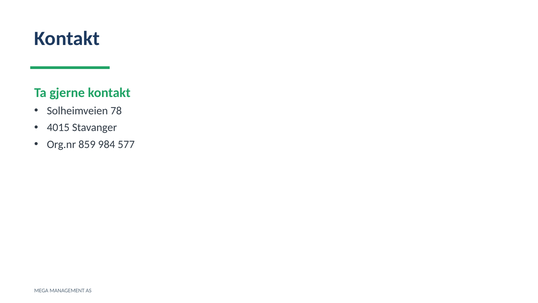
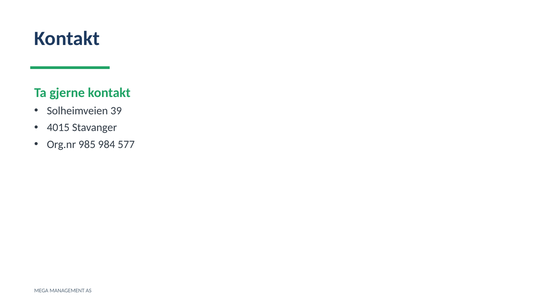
78: 78 -> 39 (116, 111)
859: 859 -> 985 (87, 144)
